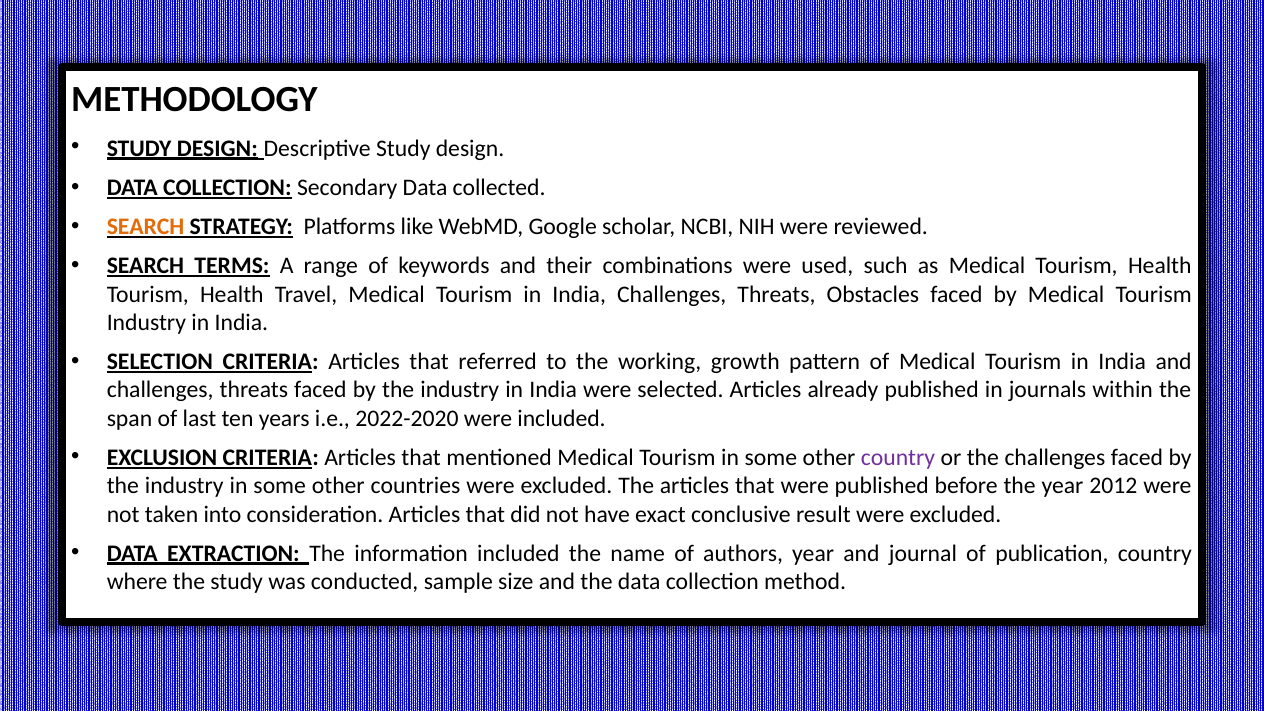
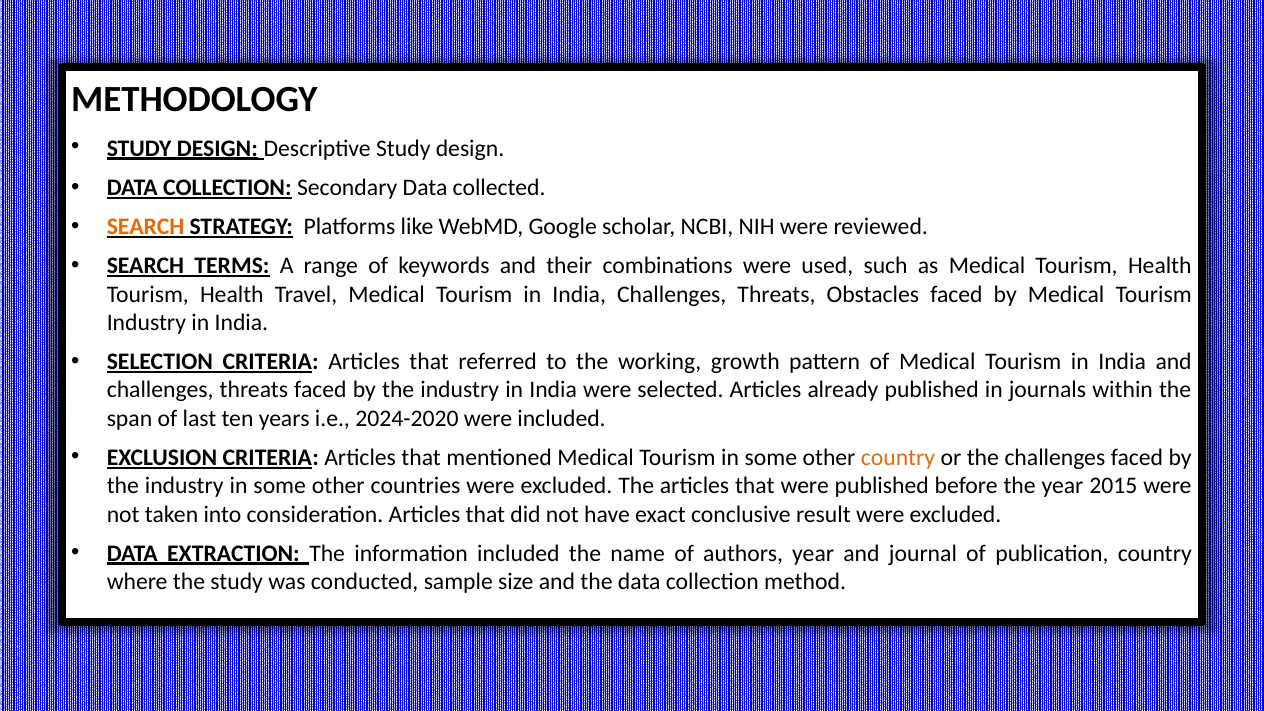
2022-2020: 2022-2020 -> 2024-2020 (407, 418)
country colour: purple -> orange (898, 457)
2012: 2012 -> 2015 (1113, 486)
